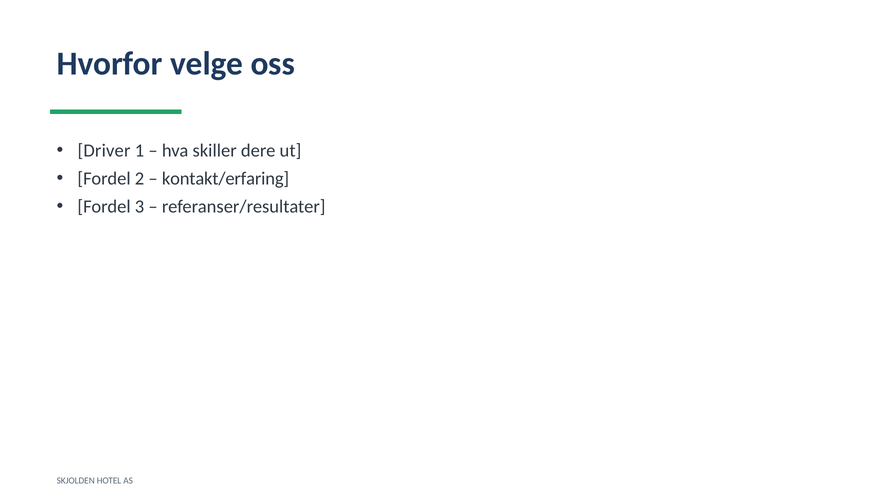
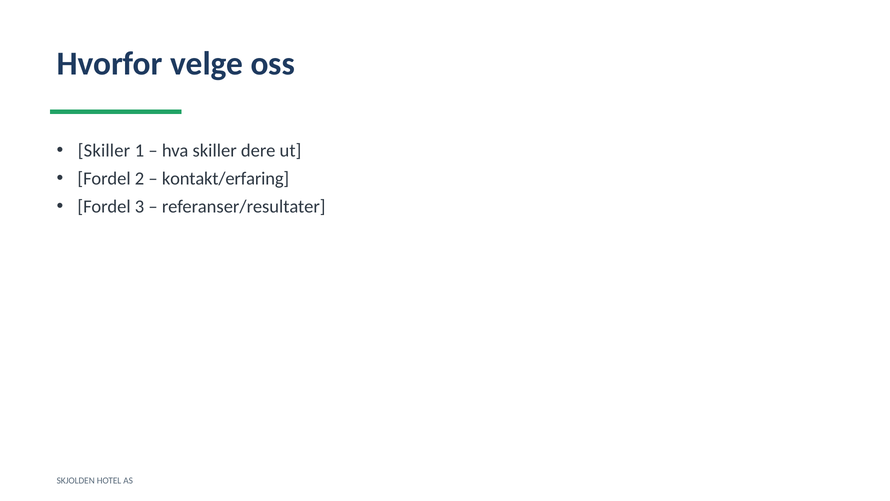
Driver: Driver -> Skiller (104, 151)
